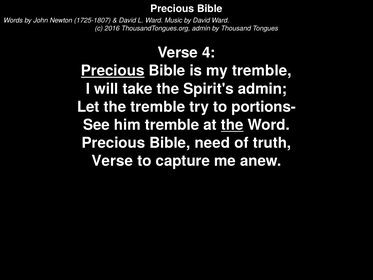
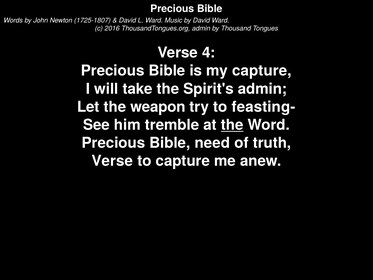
Precious underline: present -> none (113, 71)
my tremble: tremble -> capture (262, 71)
the tremble: tremble -> weapon (158, 107)
portions-: portions- -> feasting- (264, 107)
